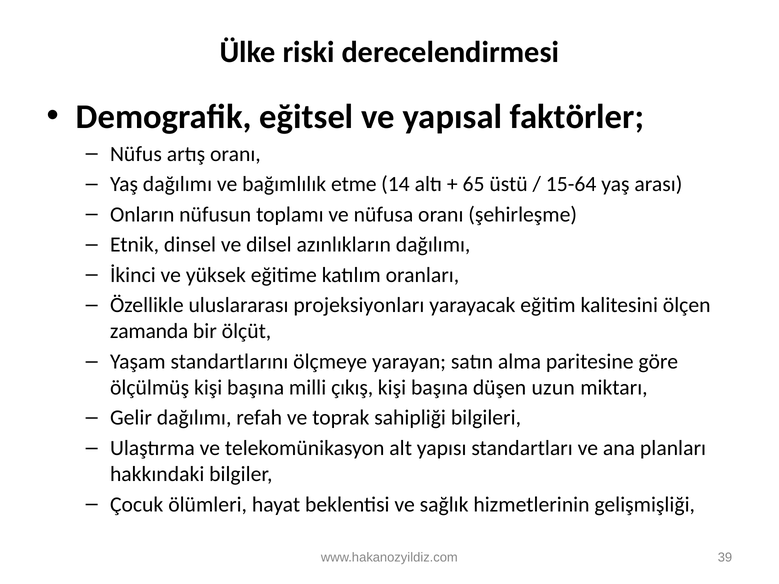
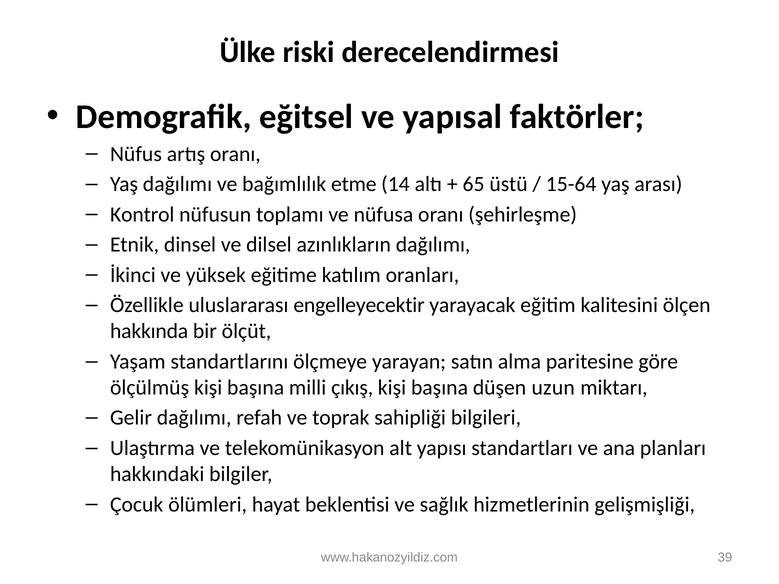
Onların: Onların -> Kontrol (142, 215)
projeksiyonları: projeksiyonları -> engelleyecektir (359, 305)
zamanda: zamanda -> hakkında (149, 331)
